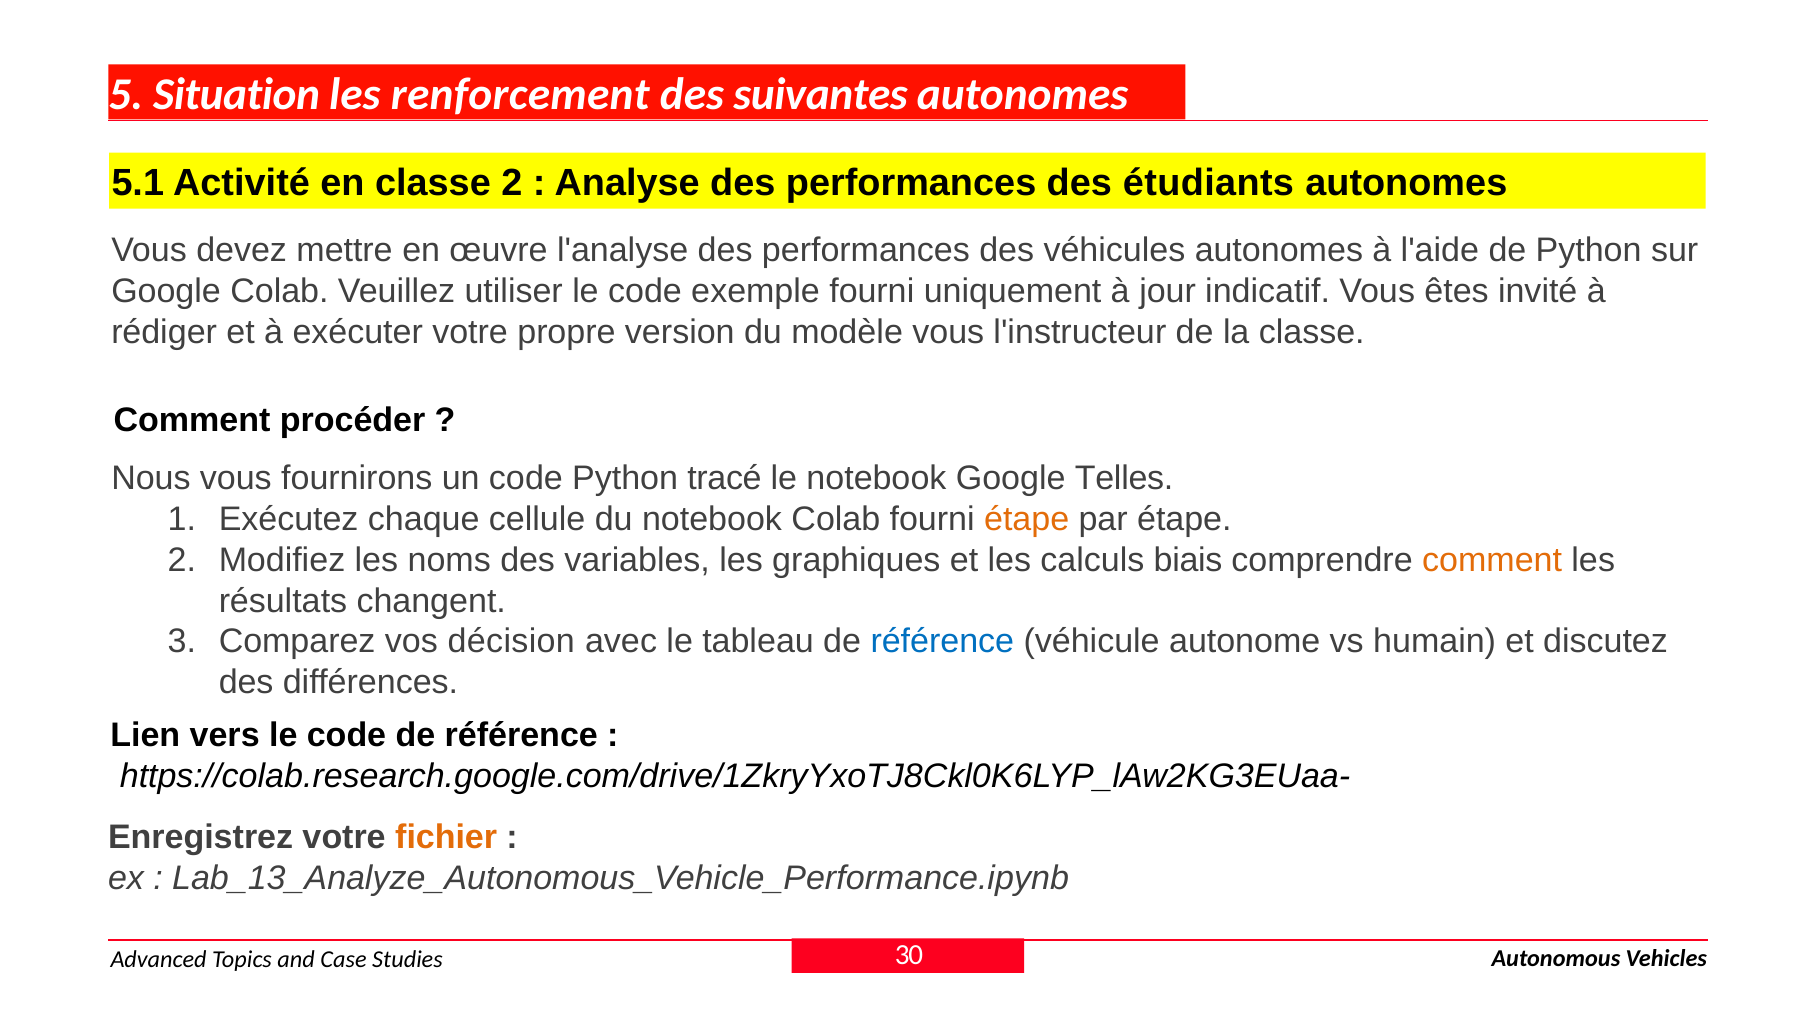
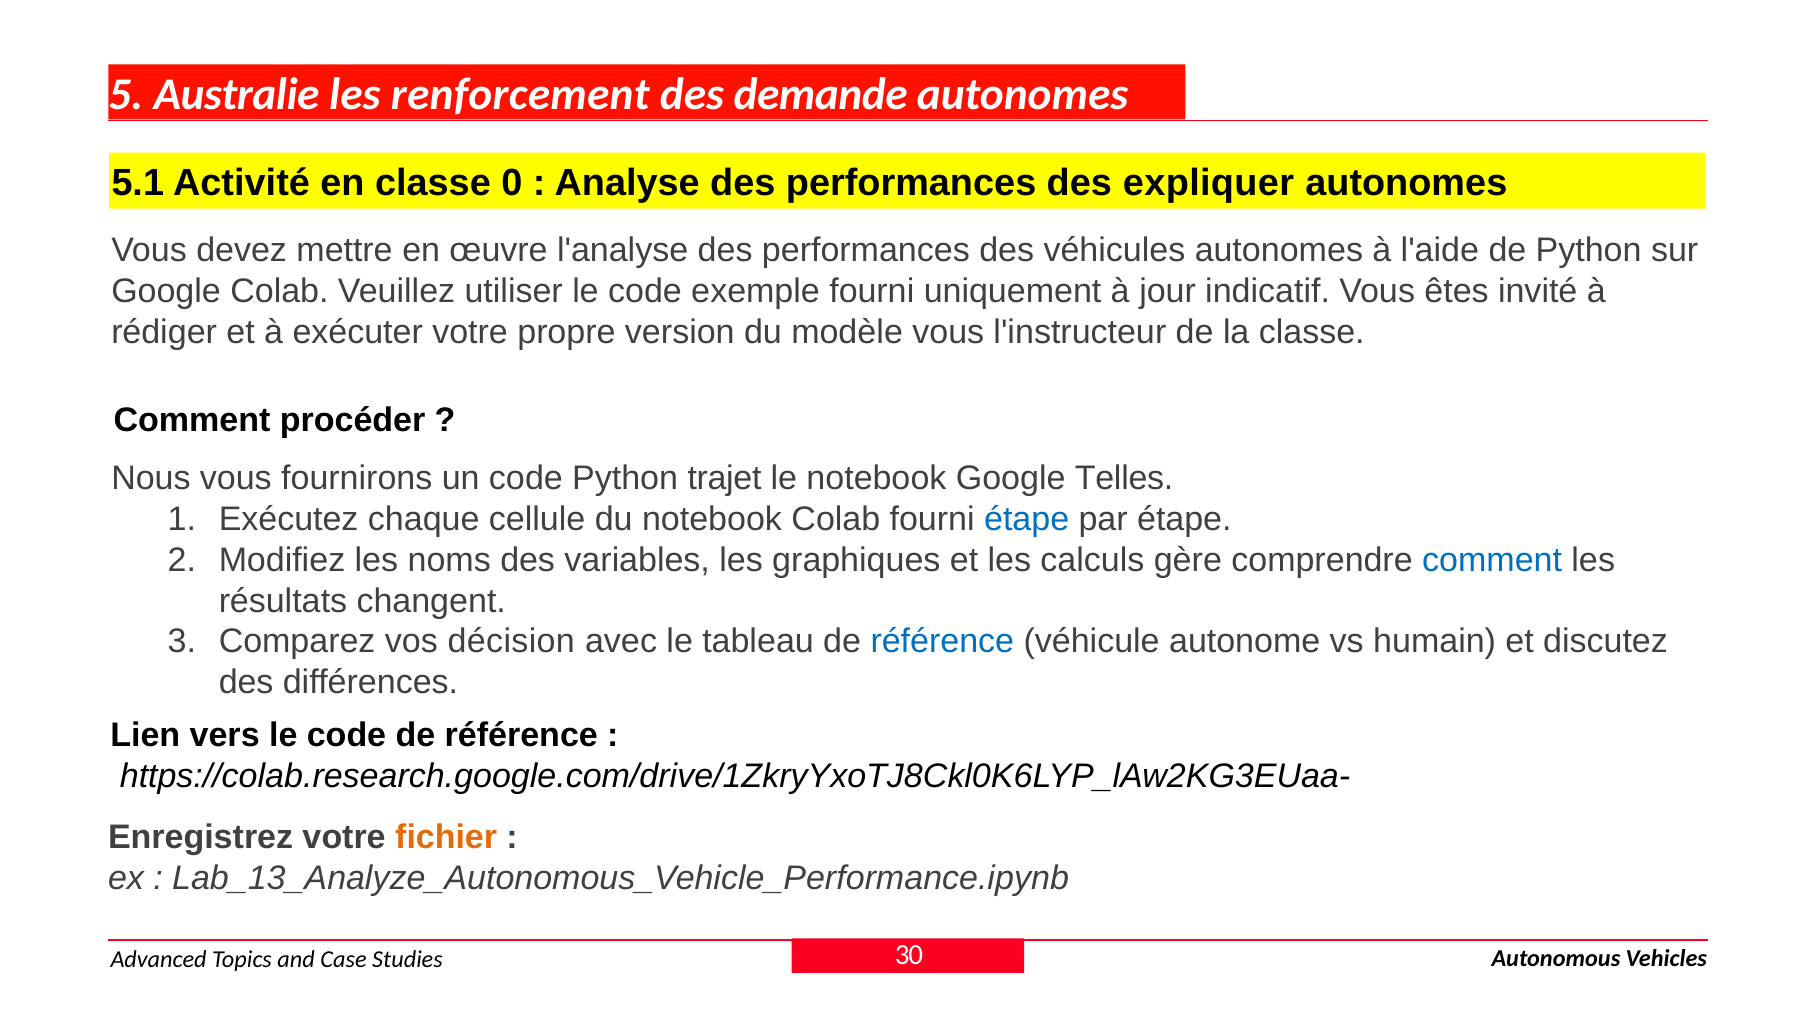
Situation: Situation -> Australie (237, 95)
suivantes: suivantes -> demande (821, 95)
classe 2: 2 -> 0 (512, 183)
étudiants: étudiants -> expliquer (1209, 183)
tracé: tracé -> trajet (725, 478)
étape colour: orange -> blue (1027, 519)
biais: biais -> gère (1188, 560)
comment colour: orange -> blue (1492, 560)
